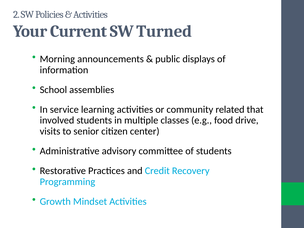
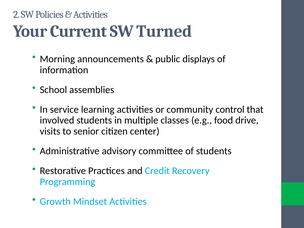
related: related -> control (230, 109)
